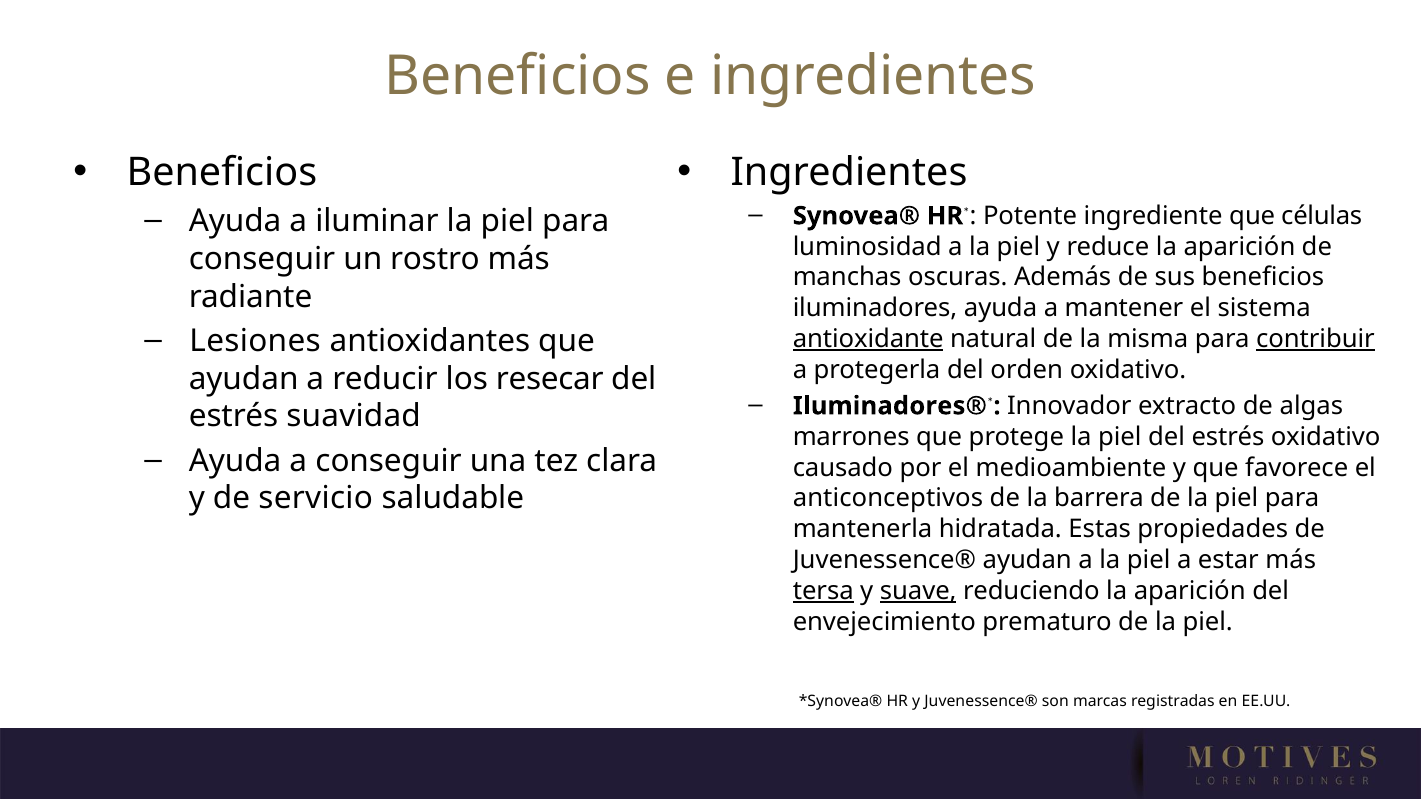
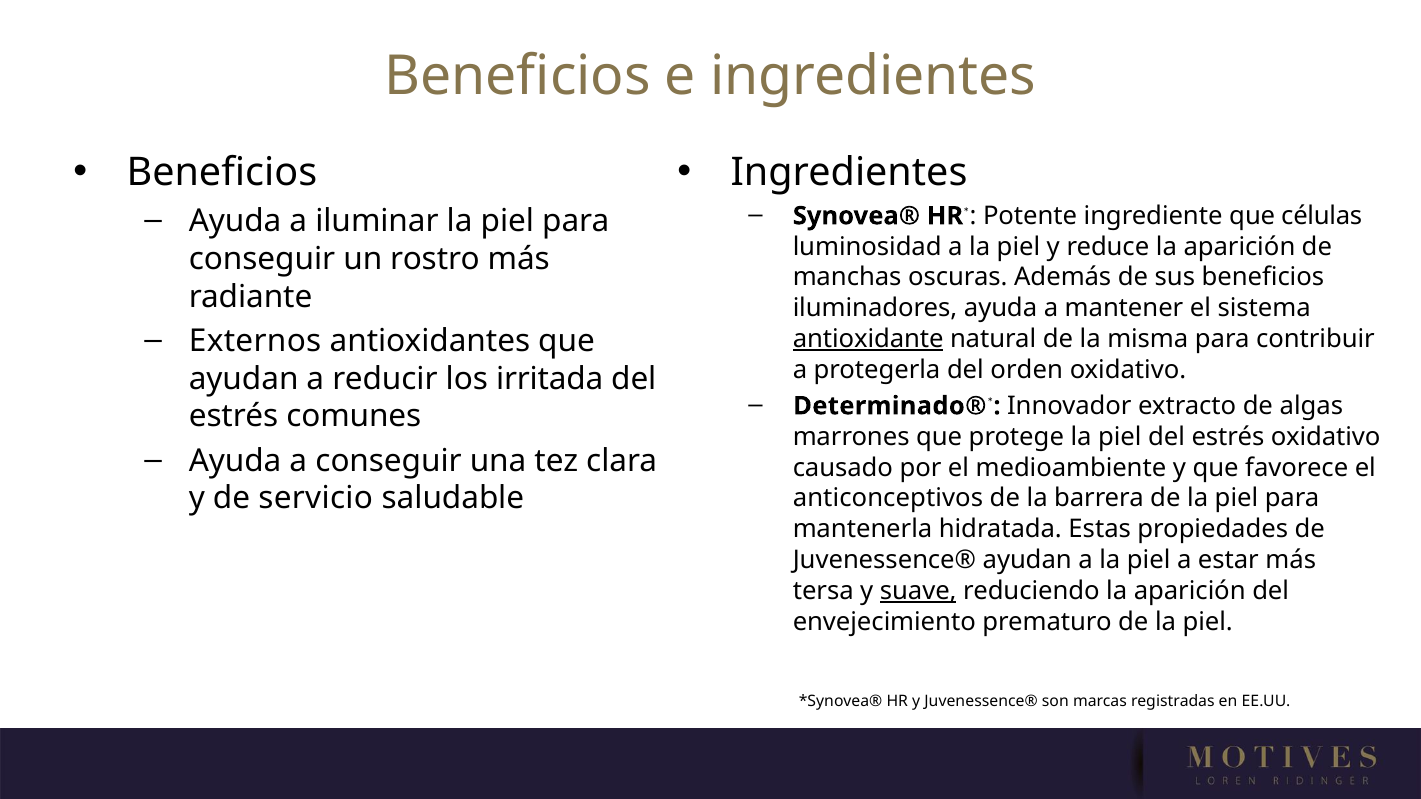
Lesiones: Lesiones -> Externos (255, 341)
contribuir underline: present -> none (1315, 339)
resecar: resecar -> irritada (550, 379)
Iluminadores®: Iluminadores® -> Determinado® (890, 406)
suavidad: suavidad -> comunes (354, 417)
tersa underline: present -> none (823, 591)
